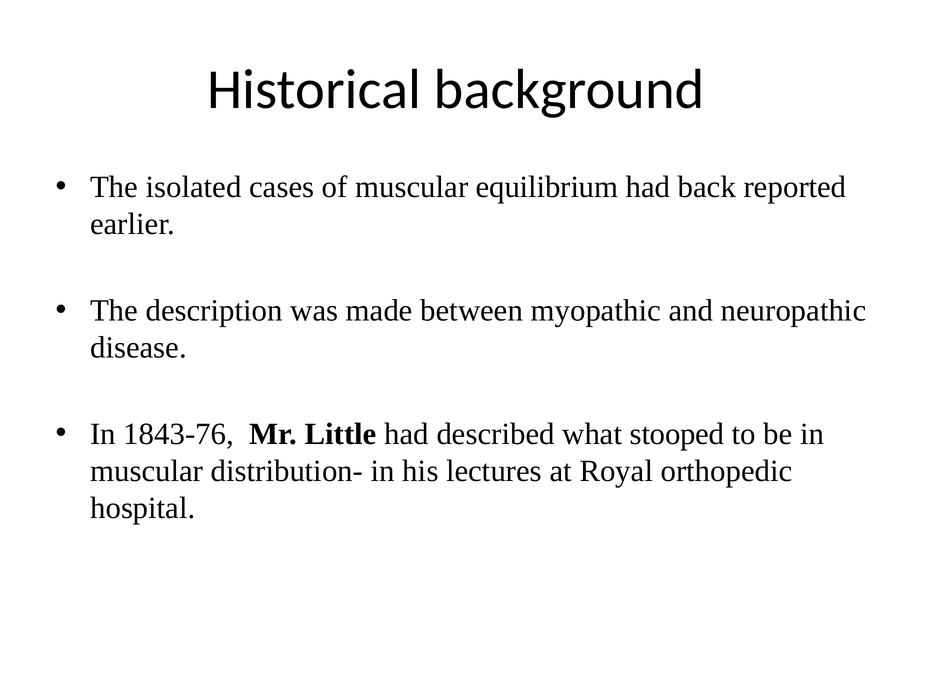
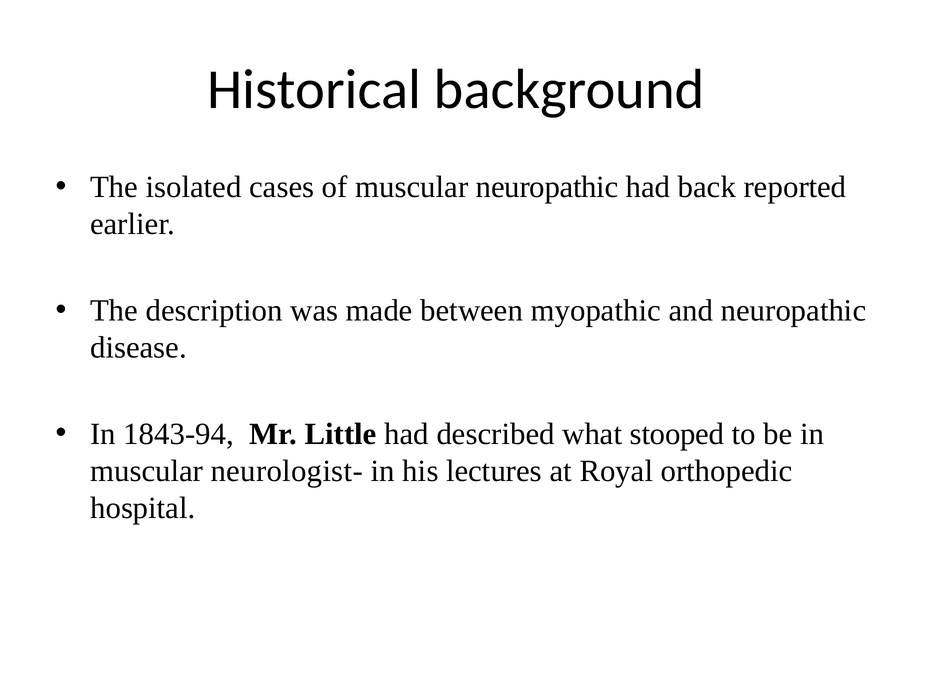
muscular equilibrium: equilibrium -> neuropathic (547, 187)
1843-76: 1843-76 -> 1843-94 (179, 434)
distribution-: distribution- -> neurologist- (287, 471)
